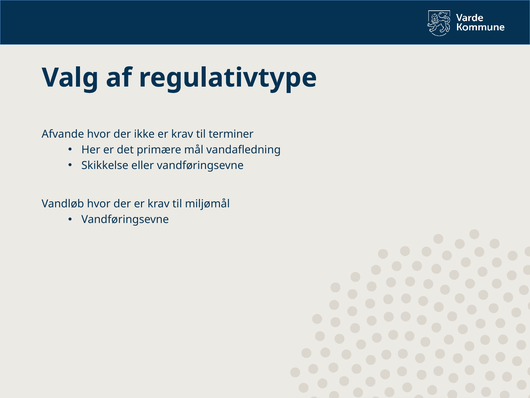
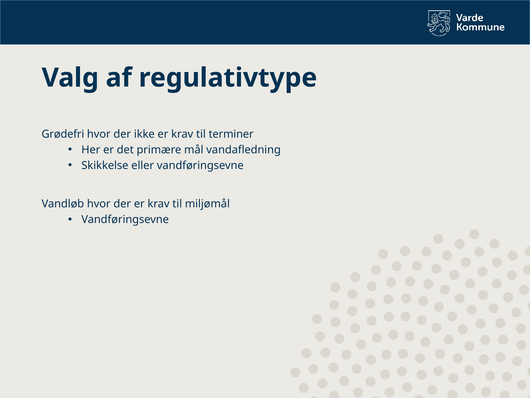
Afvande: Afvande -> Grødefri (63, 134)
